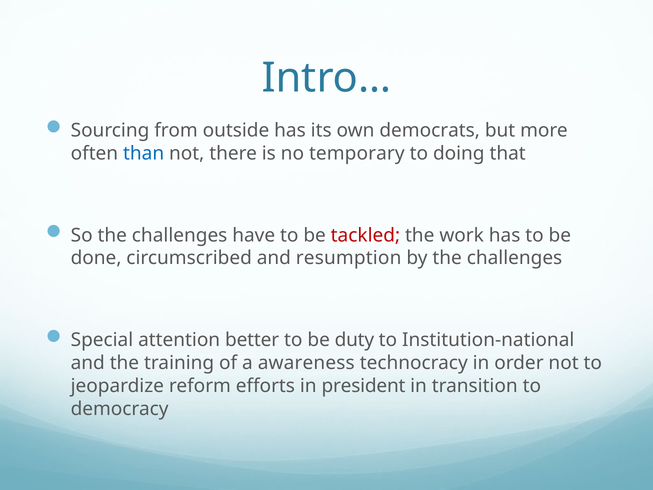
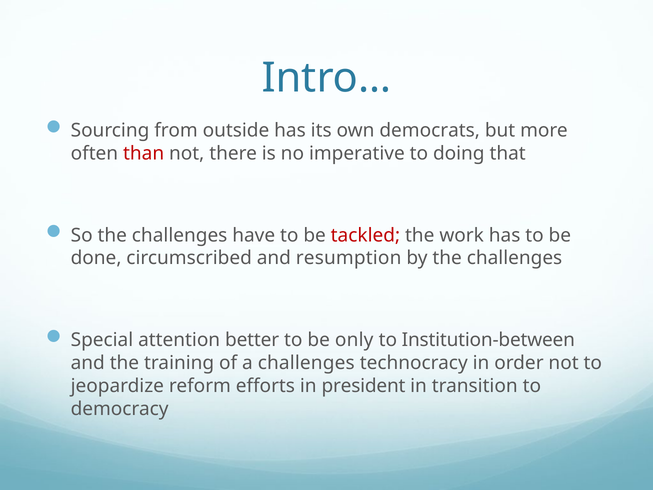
than colour: blue -> red (144, 153)
temporary: temporary -> imperative (357, 153)
duty: duty -> only (354, 340)
Institution-national: Institution-national -> Institution-between (488, 340)
a awareness: awareness -> challenges (306, 363)
